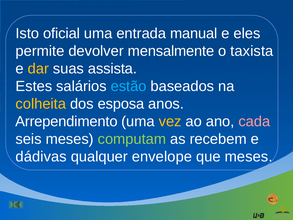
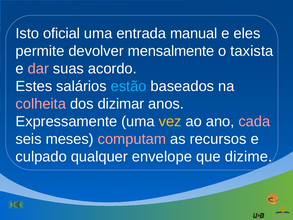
dar colour: yellow -> pink (38, 69)
assista: assista -> acordo (112, 69)
colheita colour: yellow -> pink (41, 104)
esposa: esposa -> dizimar (121, 104)
Arrependimento: Arrependimento -> Expressamente (66, 121)
computam colour: light green -> pink (132, 139)
recebem: recebem -> recursos (218, 139)
dádivas: dádivas -> culpado (41, 156)
que meses: meses -> dizime (249, 156)
